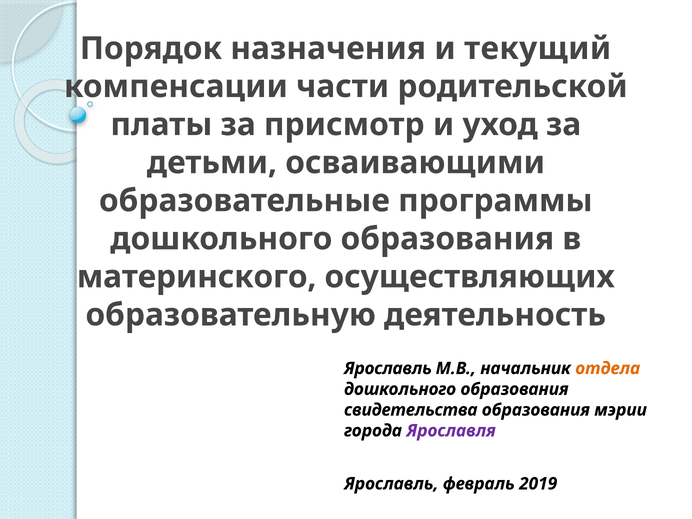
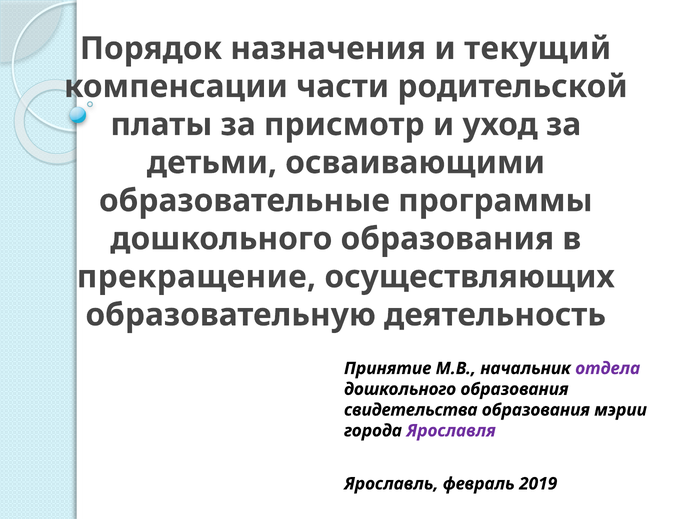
материнского: материнского -> прекращение (196, 277)
Ярославль: Ярославль -> Принятие (388, 368)
отдела colour: orange -> purple (608, 368)
